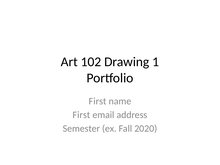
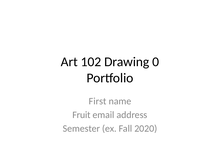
1: 1 -> 0 (156, 62)
First: First -> Fruit (81, 115)
